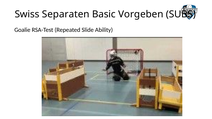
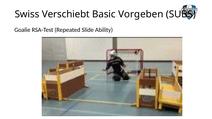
Separaten: Separaten -> Verschiebt (66, 14)
